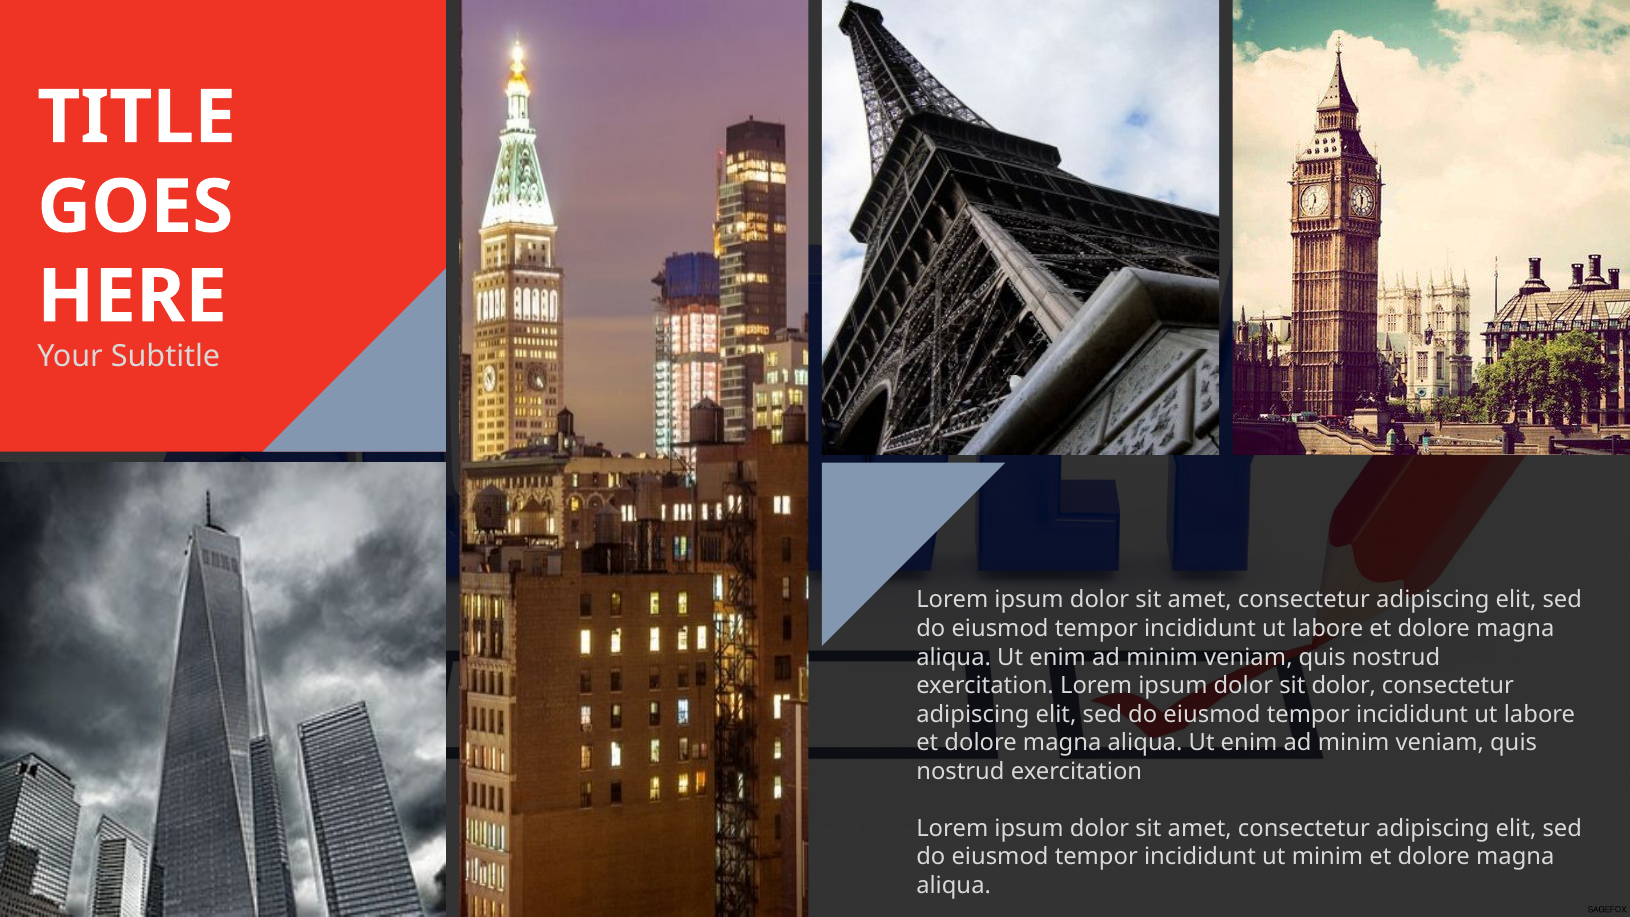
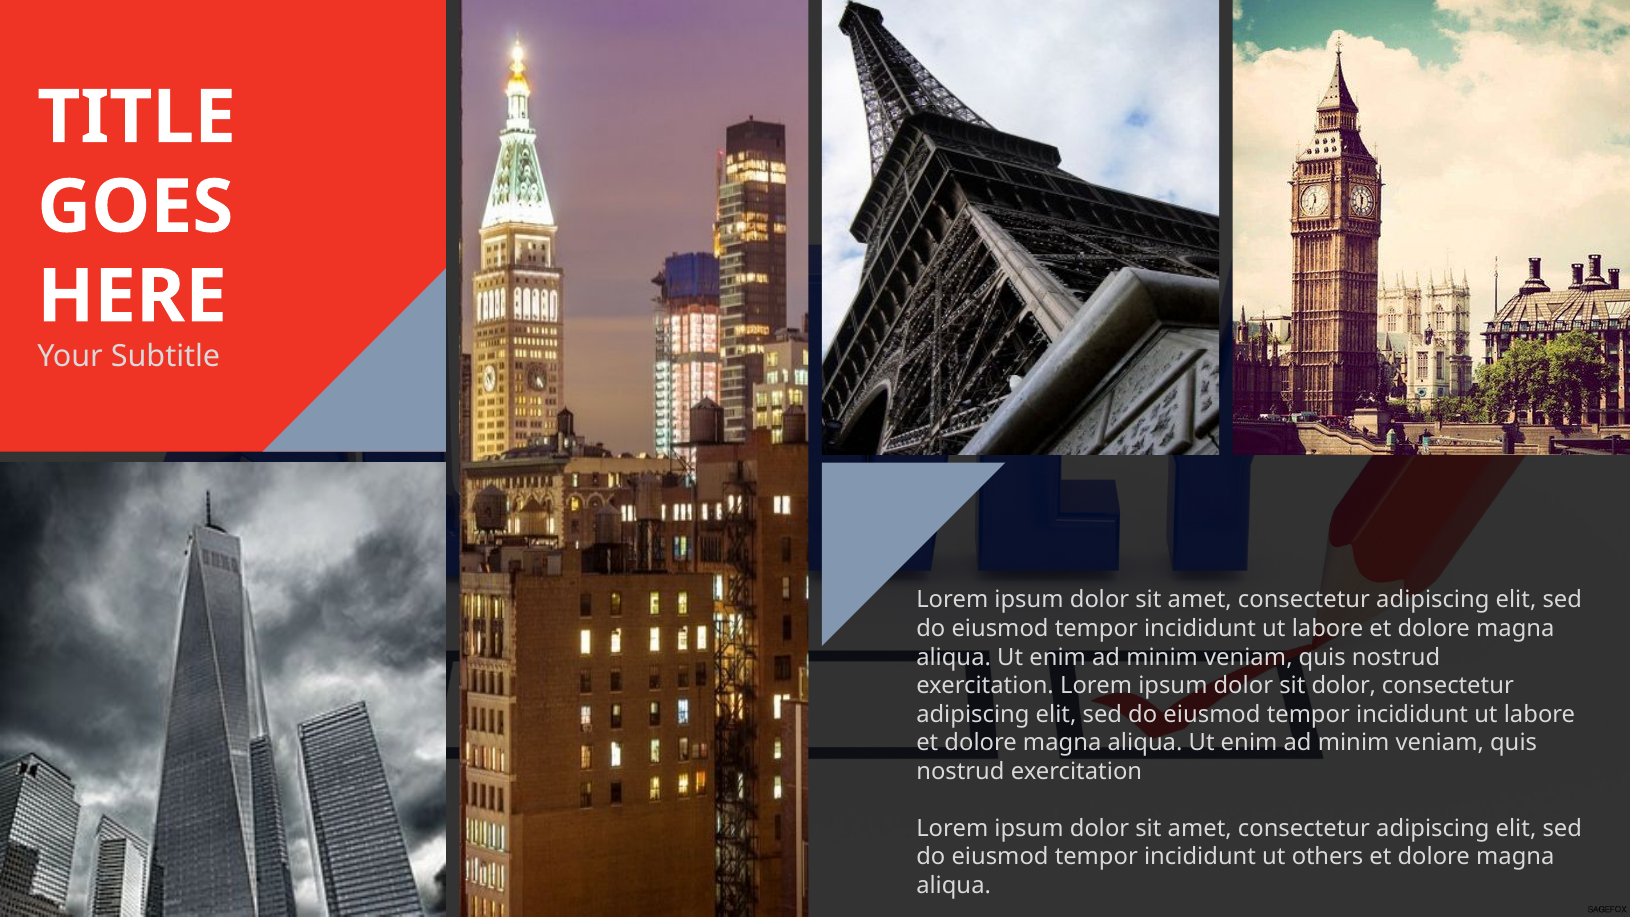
ut minim: minim -> others (1328, 857)
